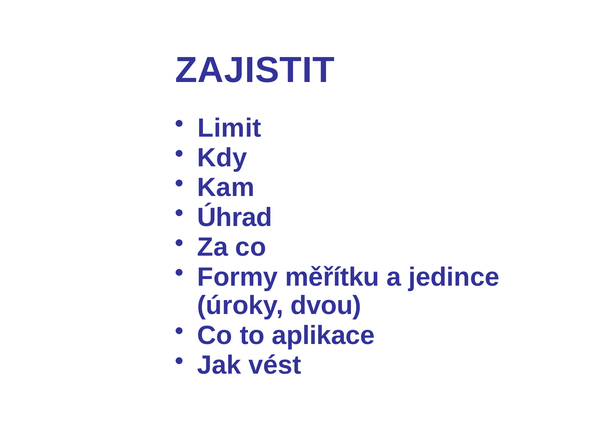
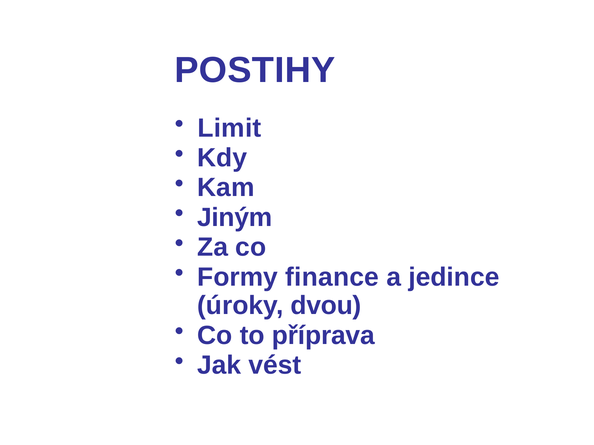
ZAJISTIT: ZAJISTIT -> POSTIHY (255, 70)
Úhrad: Úhrad -> Jiným (235, 218)
měřítku: měřítku -> finance (332, 277)
aplikace: aplikace -> příprava (323, 336)
